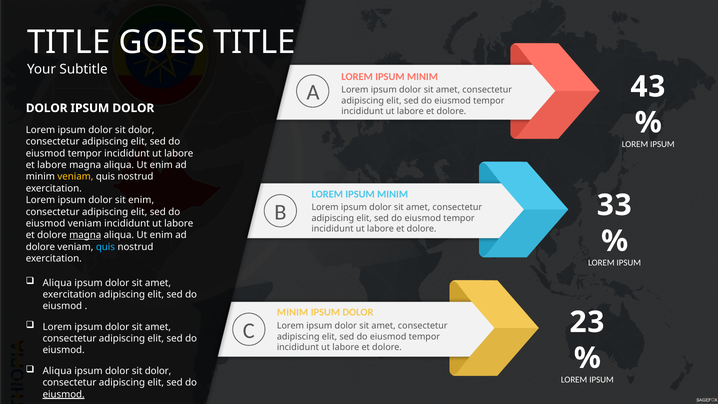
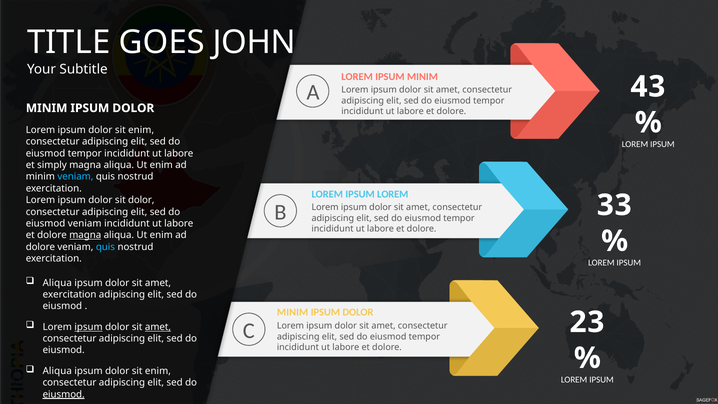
GOES TITLE: TITLE -> JOHN (254, 43)
DOLOR: DOLOR -> MINIM (47, 108)
dolor: dolor -> enim (141, 130)
et labore: labore -> simply (52, 165)
veniam colour: yellow -> light blue (75, 177)
MINIM: MINIM -> LOREM (393, 194)
sit enim: enim -> dolor (141, 200)
ipsum underline: none -> present (89, 327)
amet underline: none -> present (158, 327)
dolor: dolor -> enim (158, 371)
